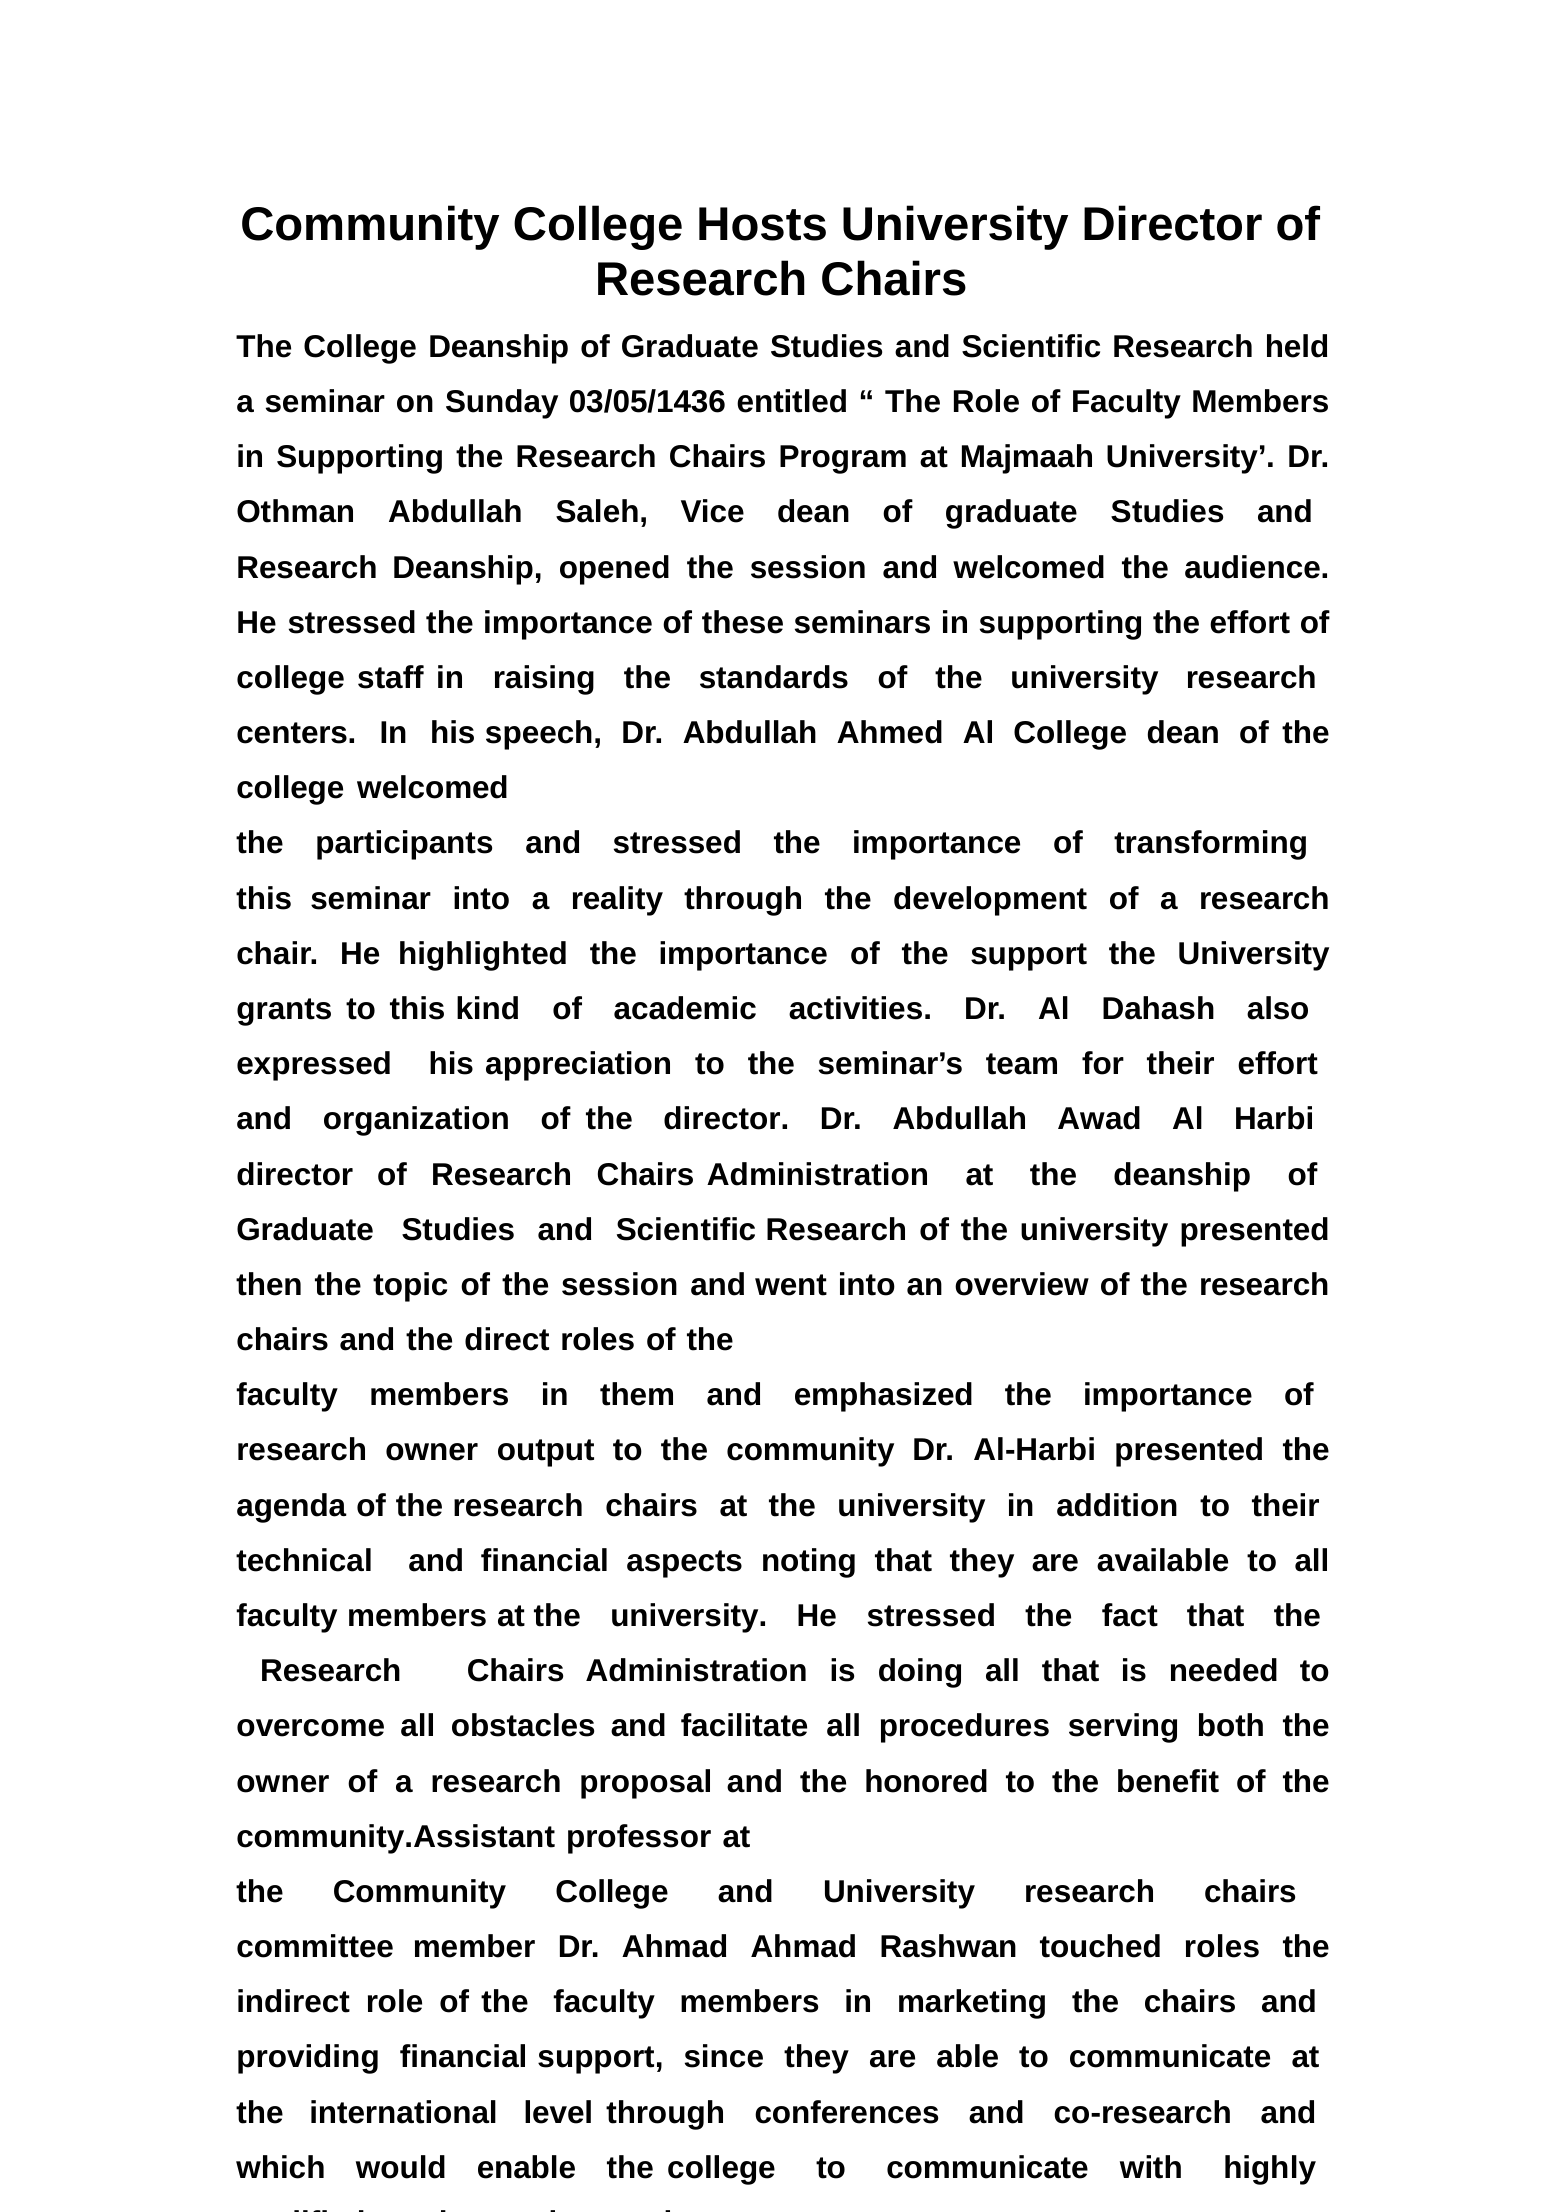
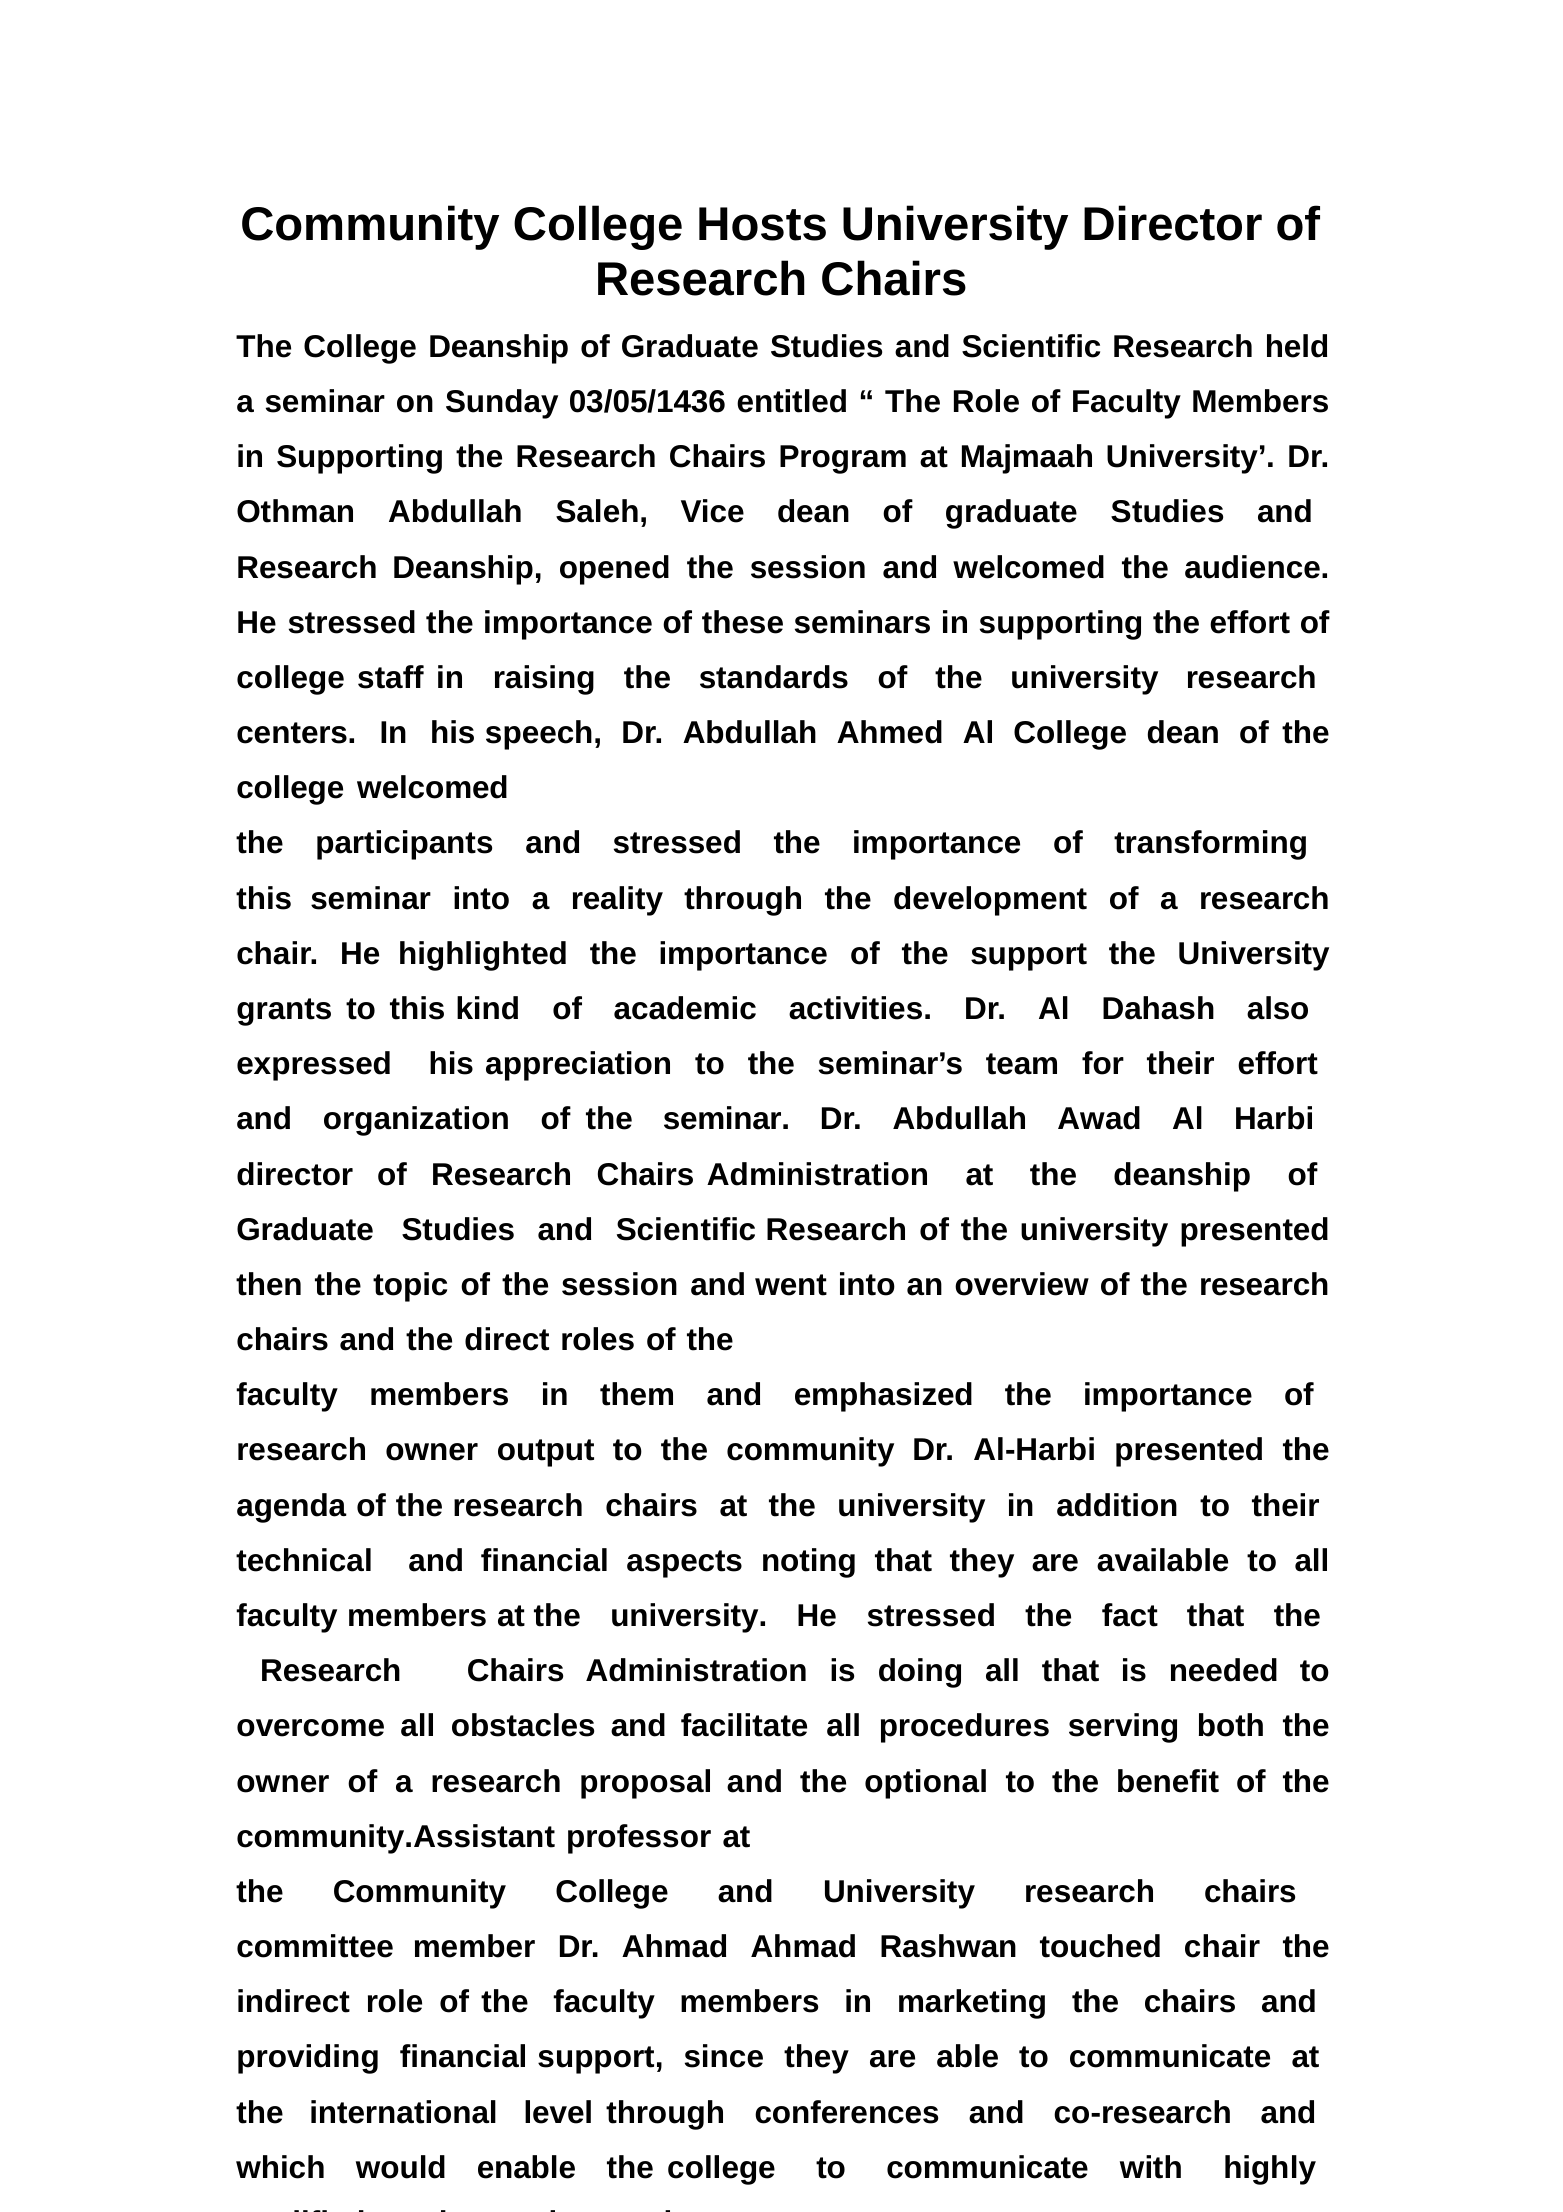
the director: director -> seminar (727, 1119)
honored: honored -> optional (926, 1782)
touched roles: roles -> chair (1222, 1947)
